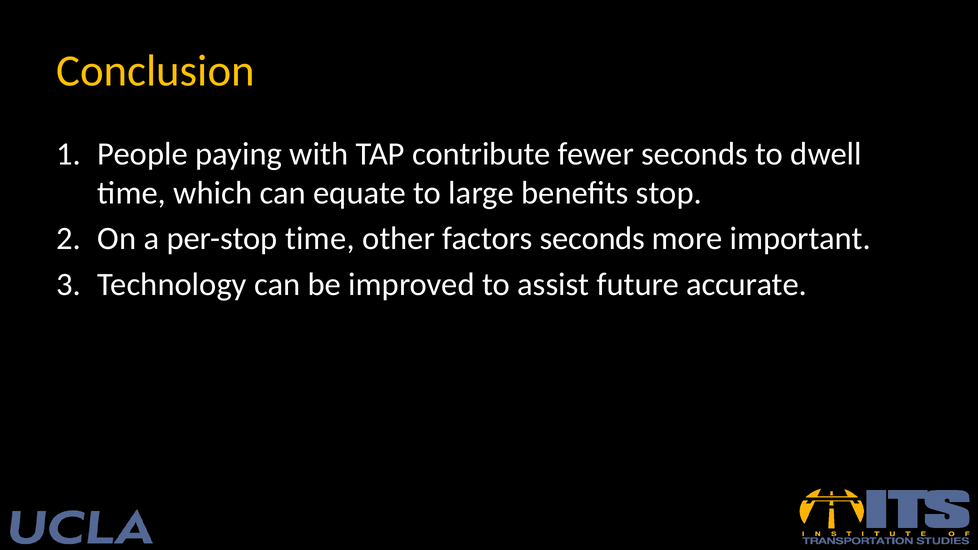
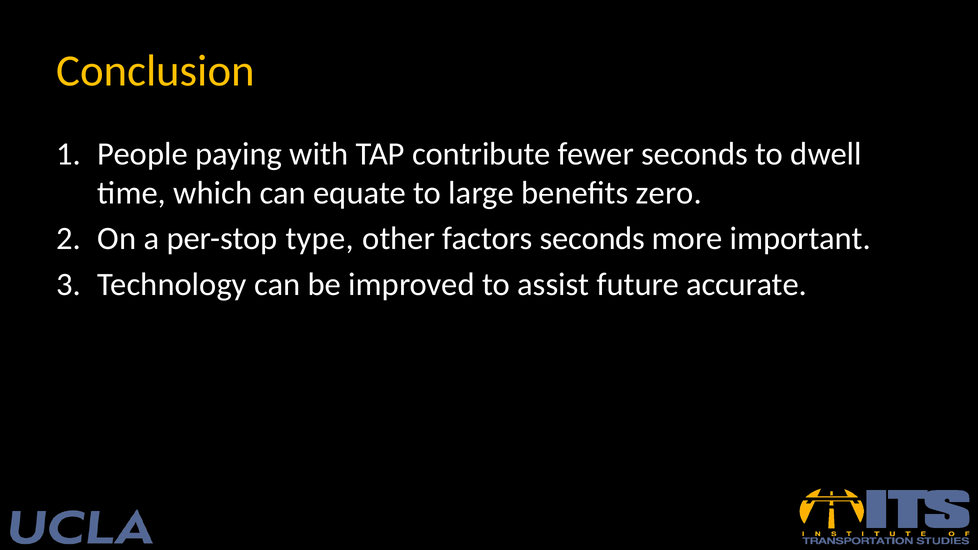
stop: stop -> zero (669, 193)
per-stop time: time -> type (320, 239)
